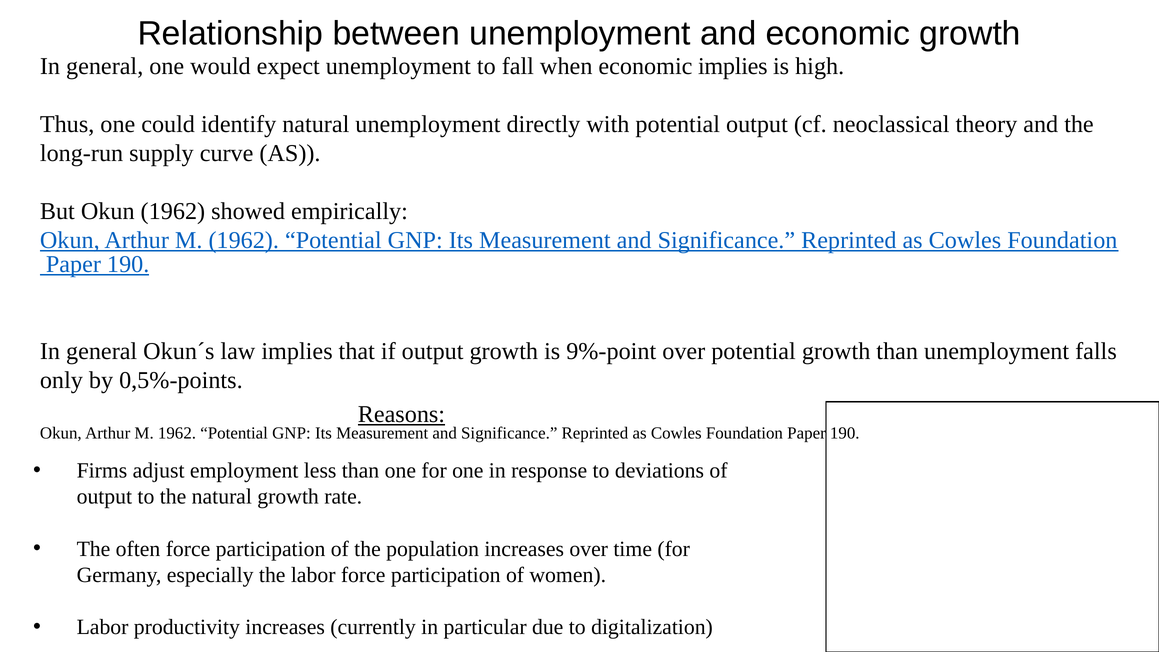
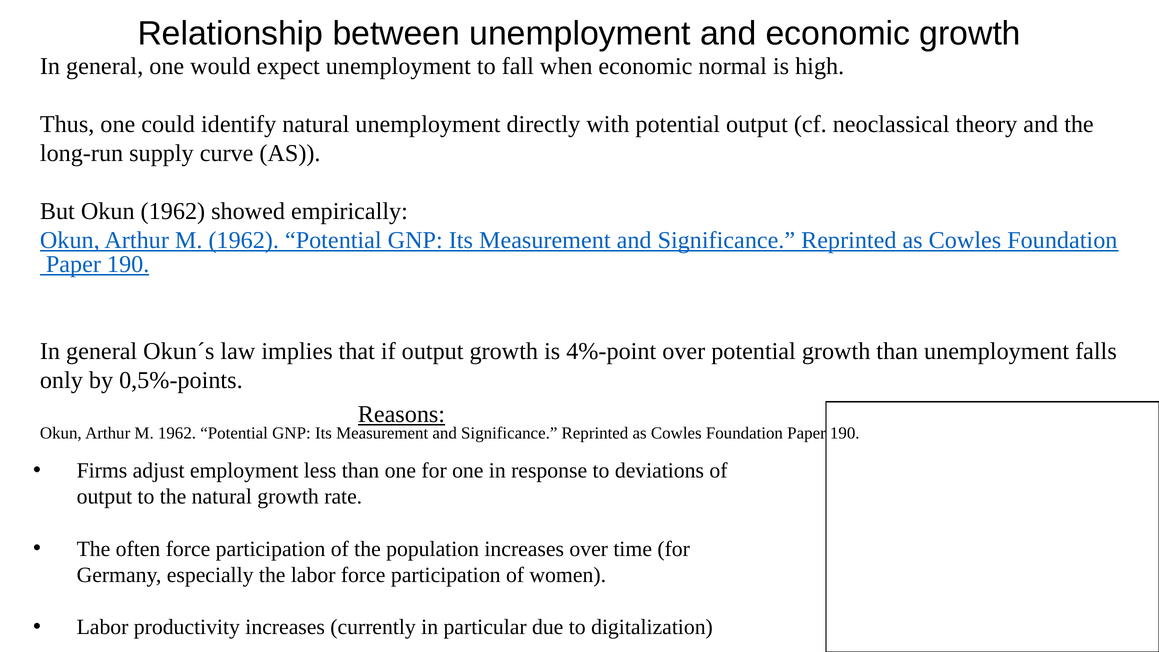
economic implies: implies -> normal (733, 66)
9%-point: 9%-point -> 4%-point (611, 351)
